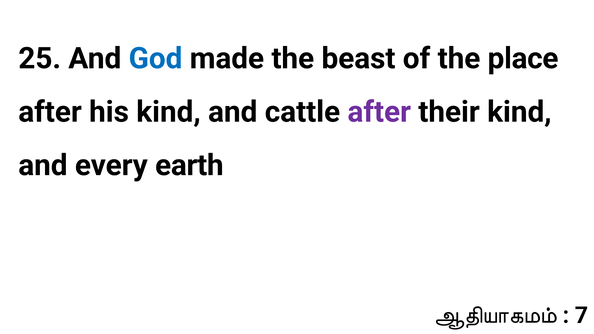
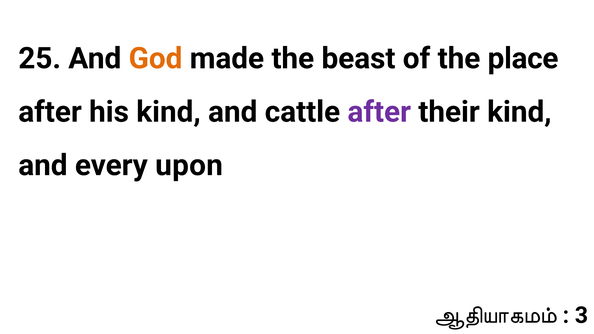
God colour: blue -> orange (155, 58)
earth: earth -> upon (189, 165)
7: 7 -> 3 (581, 315)
